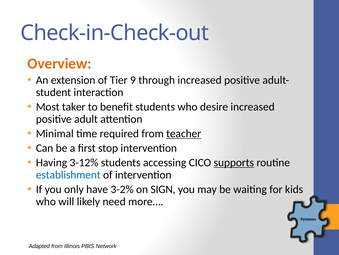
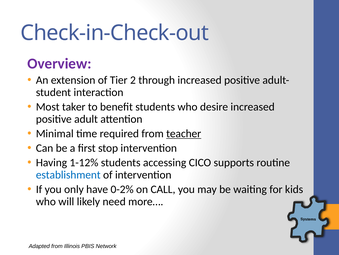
Overview colour: orange -> purple (59, 63)
9: 9 -> 2 (133, 80)
3-12%: 3-12% -> 1-12% (84, 162)
supports underline: present -> none (234, 162)
3-2%: 3-2% -> 0-2% (122, 189)
SIGN: SIGN -> CALL (163, 189)
